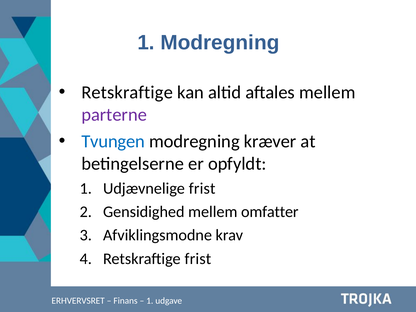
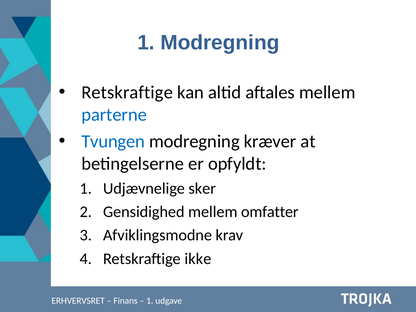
parterne colour: purple -> blue (114, 115)
Udjævnelige frist: frist -> sker (202, 188)
Retskraftige frist: frist -> ikke (198, 259)
